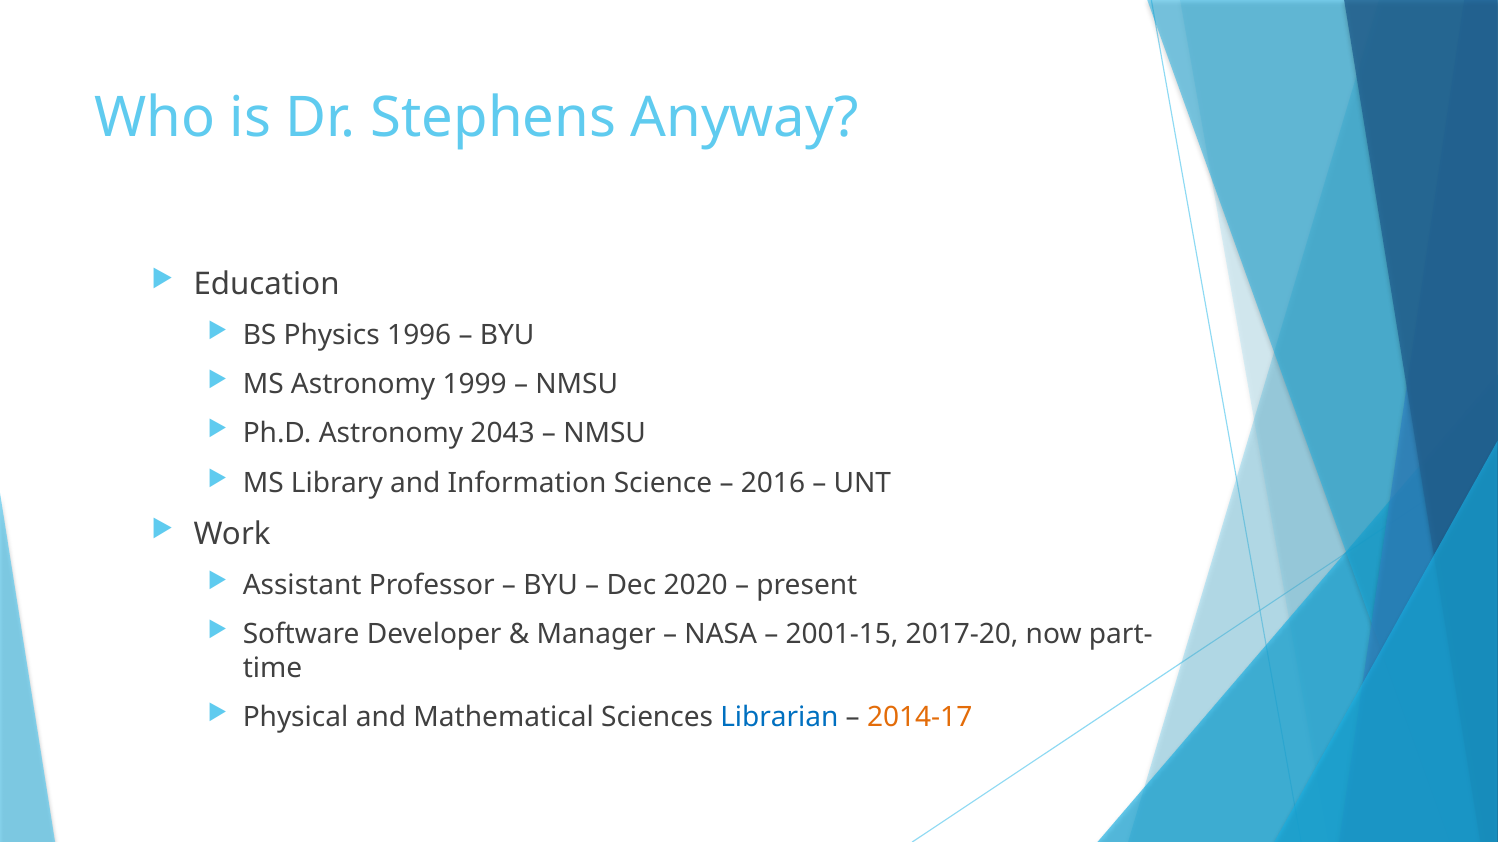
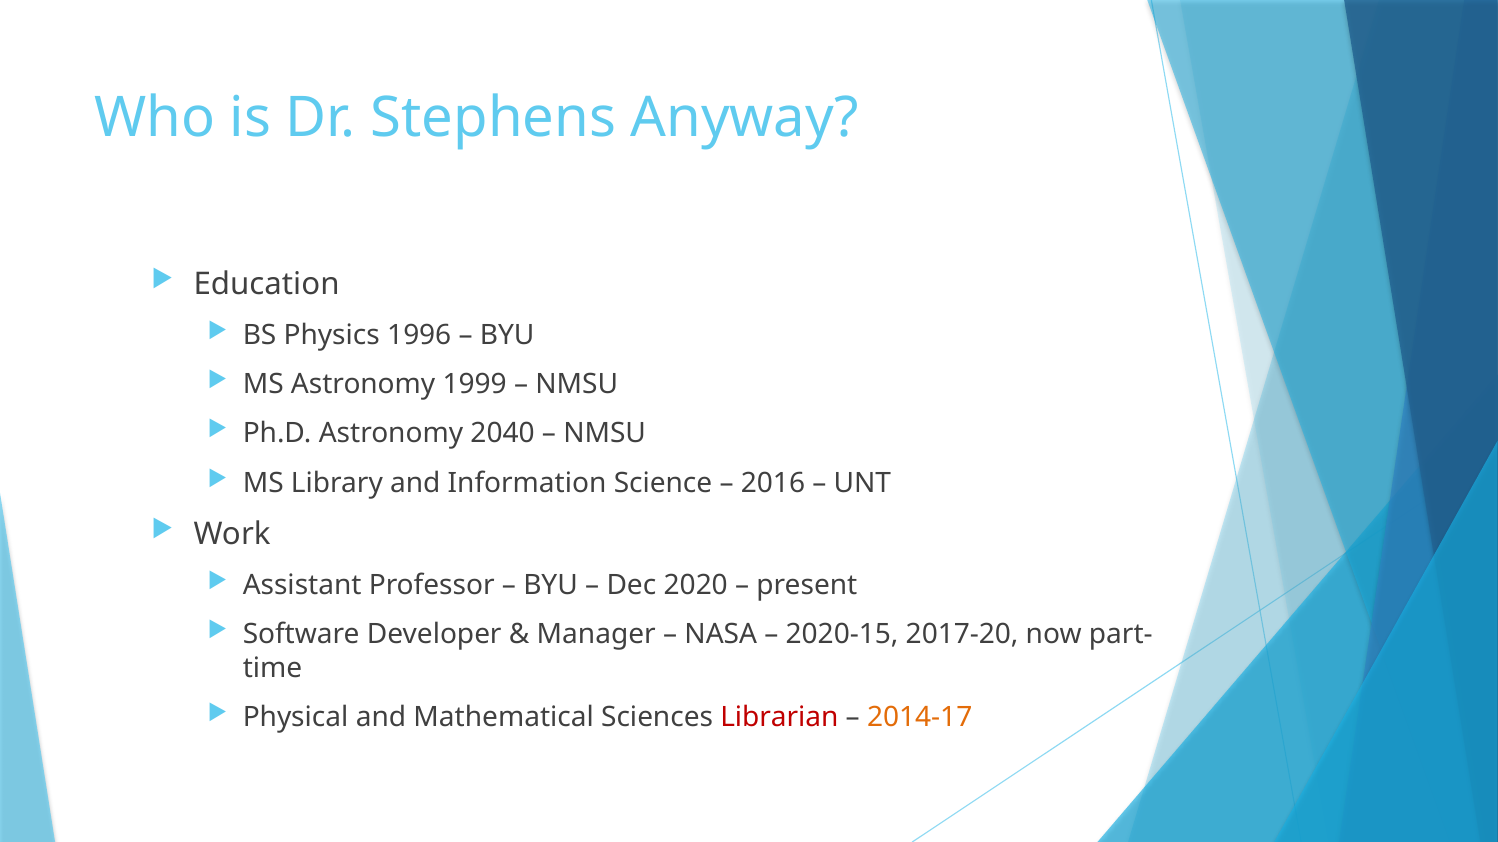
2043: 2043 -> 2040 (503, 434)
2001-15: 2001-15 -> 2020-15 (842, 635)
Librarian colour: blue -> red (779, 718)
